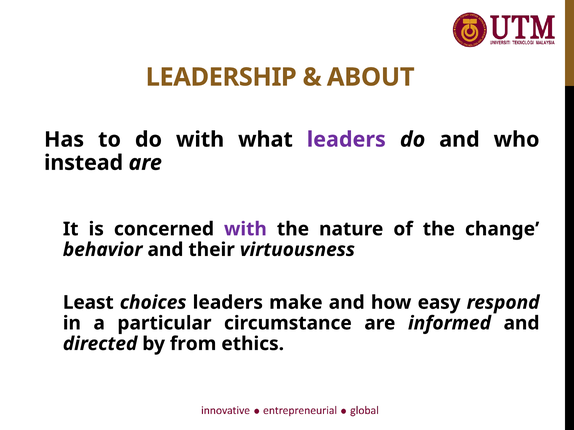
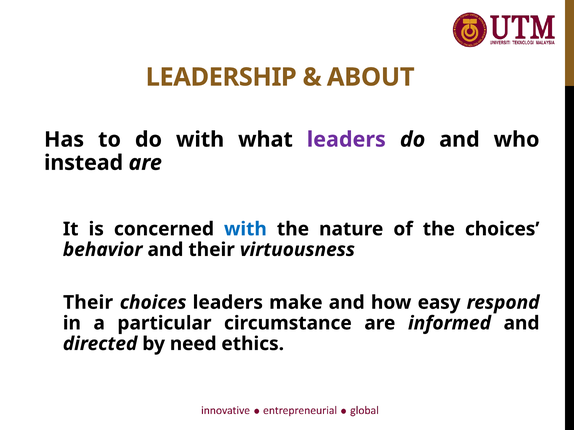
with colour: purple -> blue (245, 229)
the change: change -> choices (502, 229)
Least: Least -> Their (88, 303)
from: from -> need (193, 344)
